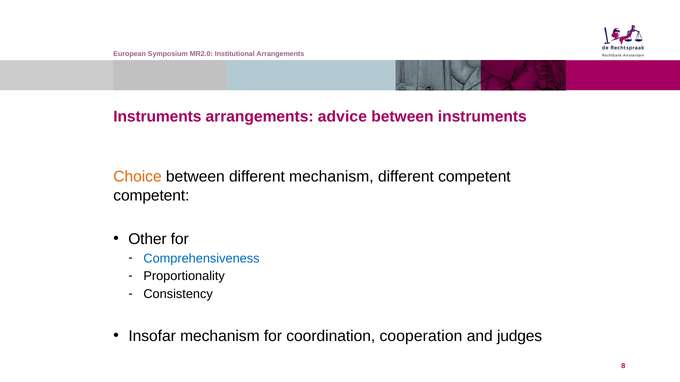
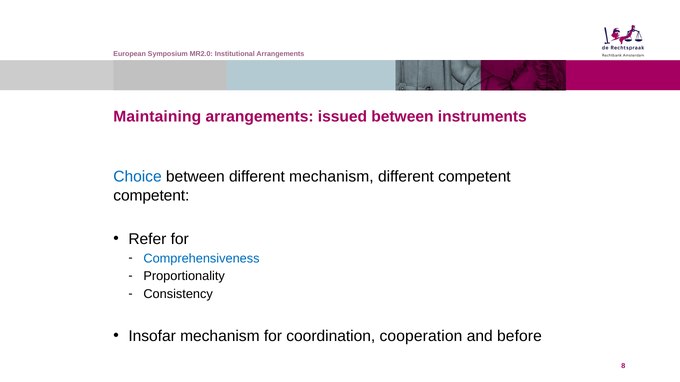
Instruments: Instruments -> Maintaining (157, 117)
advice: advice -> issued (342, 117)
Choice colour: orange -> blue (137, 177)
Other: Other -> Refer (147, 239)
judges: judges -> before (519, 337)
